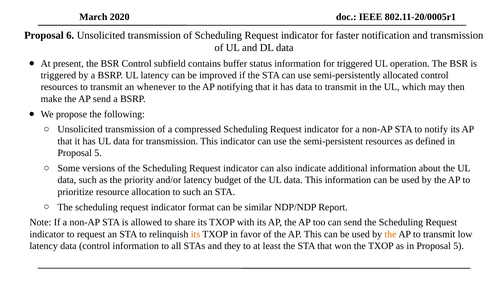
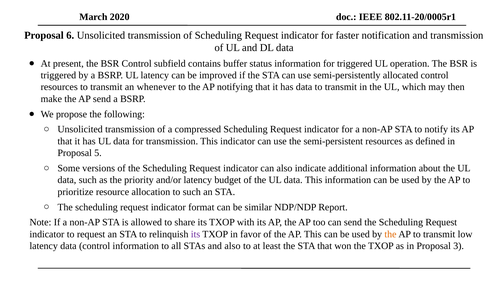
its colour: orange -> purple (196, 234)
and they: they -> also (232, 246)
as in Proposal 5: 5 -> 3 (459, 246)
